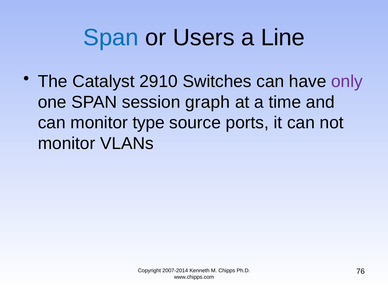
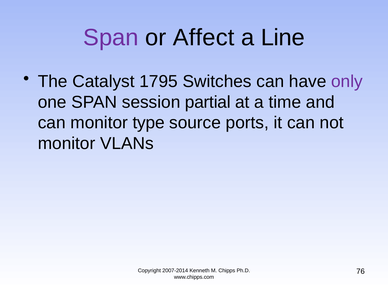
Span colour: blue -> purple (111, 38)
Users: Users -> Affect (204, 38)
2910: 2910 -> 1795 (159, 81)
graph: graph -> partial (208, 102)
